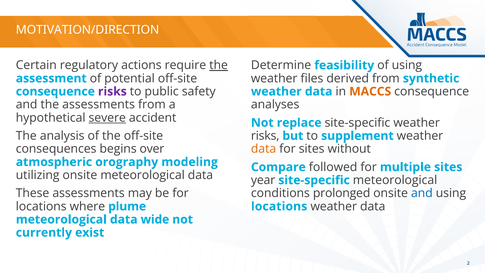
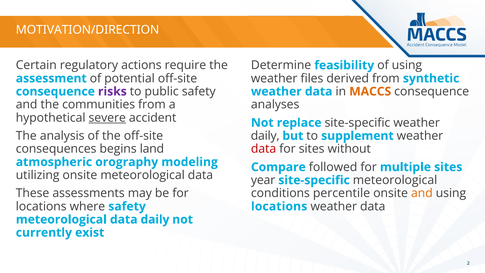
the underline: present -> none (219, 65)
the assessments: assessments -> communities (99, 105)
risks: risks -> daily (265, 136)
over: over -> land (152, 149)
data colour: orange -> red (264, 149)
prolonged: prolonged -> percentile (342, 193)
and colour: blue -> orange (422, 193)
where plume: plume -> safety (127, 206)
data wide: wide -> daily (155, 219)
